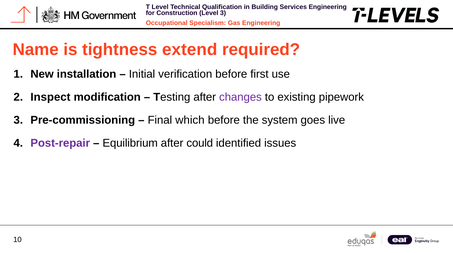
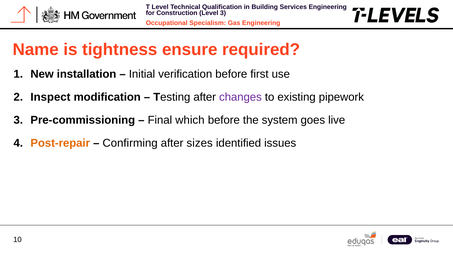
extend: extend -> ensure (190, 50)
Post-repair colour: purple -> orange (60, 143)
Equilibrium: Equilibrium -> Confirming (130, 143)
could: could -> sizes (200, 143)
